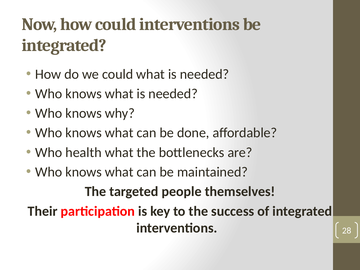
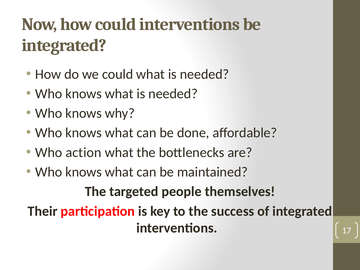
health: health -> action (84, 152)
28: 28 -> 17 (347, 231)
